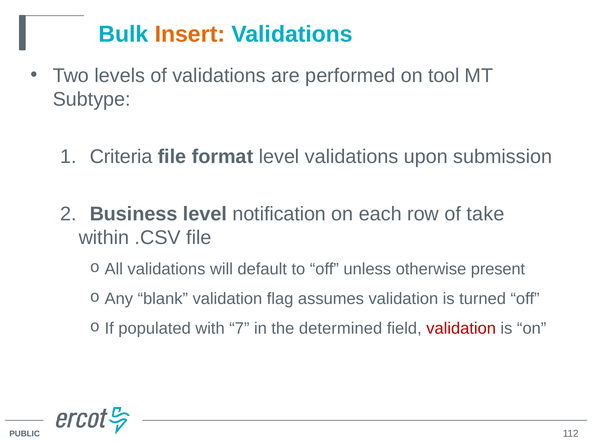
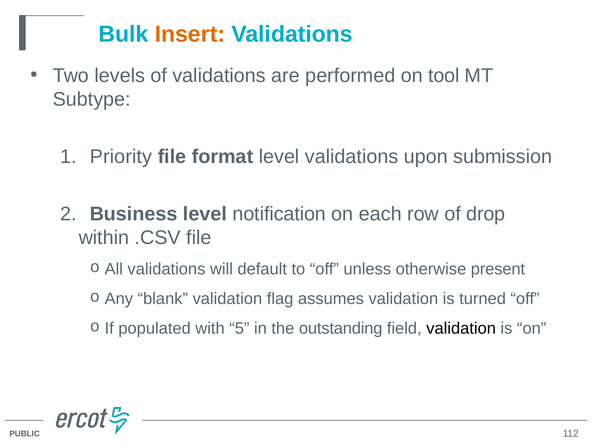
Criteria: Criteria -> Priority (121, 157)
take: take -> drop (486, 214)
7: 7 -> 5 (239, 328)
determined: determined -> outstanding (341, 328)
validation colour: red -> black (461, 328)
